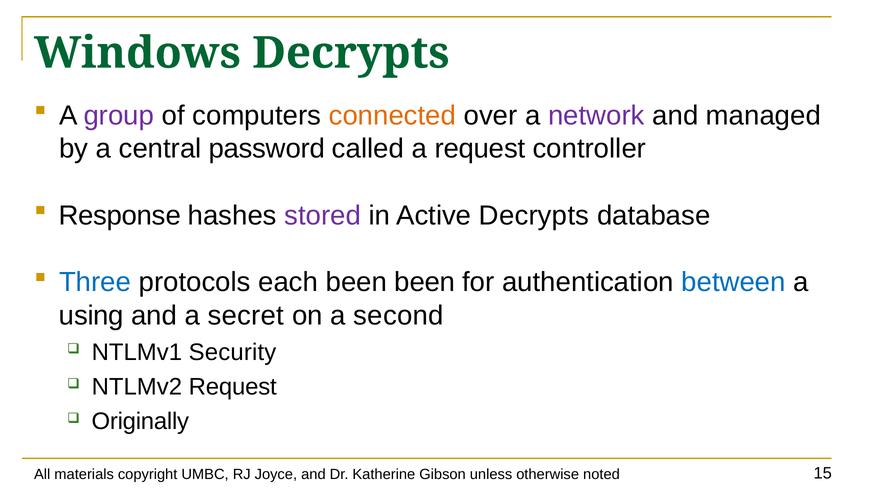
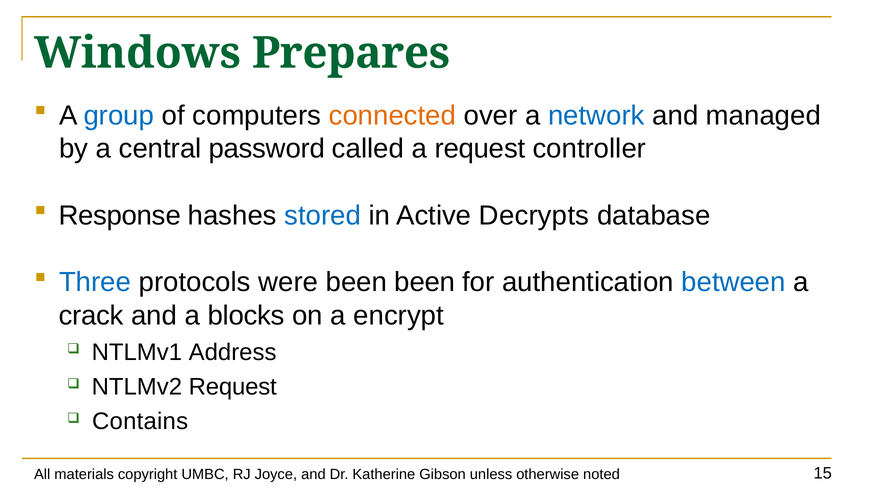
Windows Decrypts: Decrypts -> Prepares (351, 53)
group colour: purple -> blue (119, 116)
network colour: purple -> blue (596, 116)
stored colour: purple -> blue (323, 215)
each: each -> were (288, 282)
using: using -> crack (91, 315)
secret: secret -> blocks (246, 315)
second: second -> encrypt (399, 315)
Security: Security -> Address (233, 352)
Originally: Originally -> Contains (140, 421)
